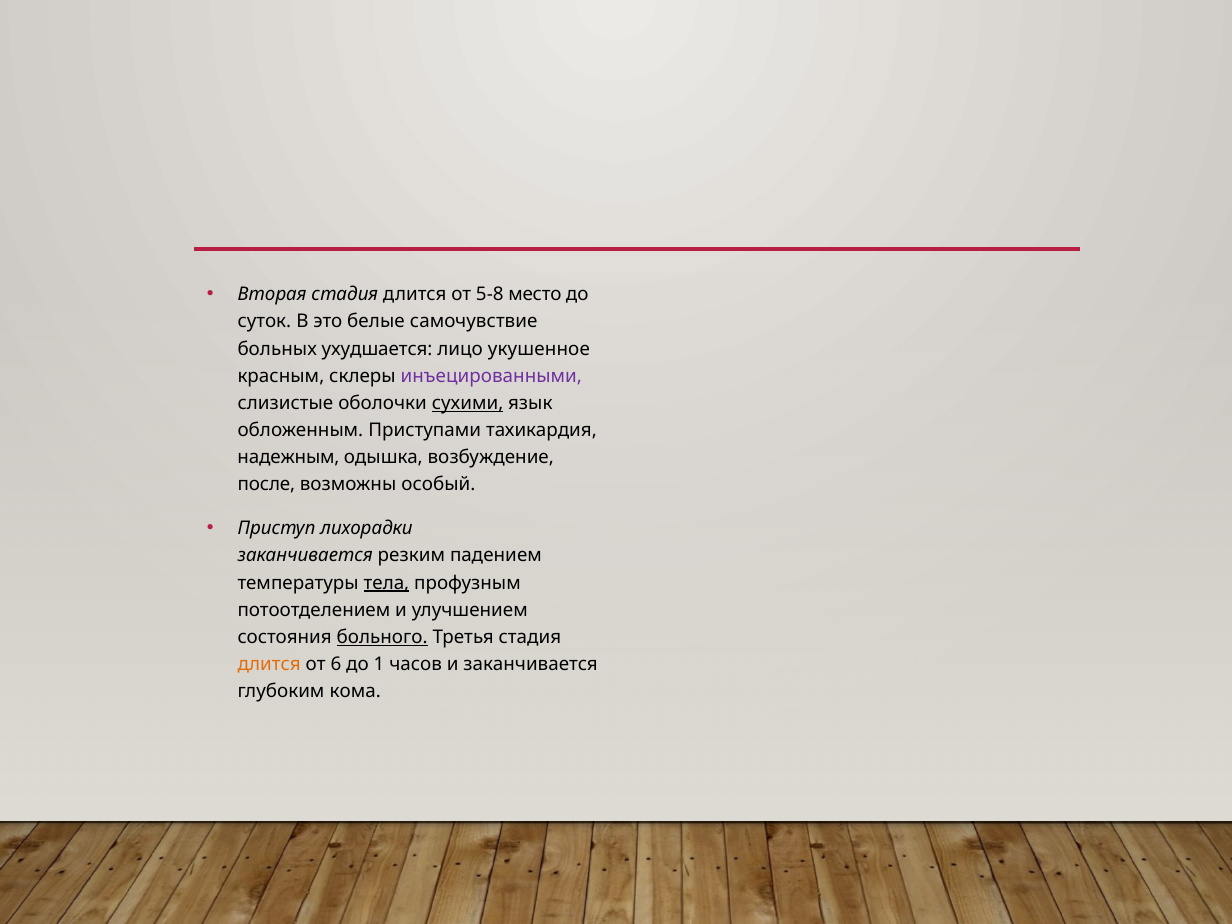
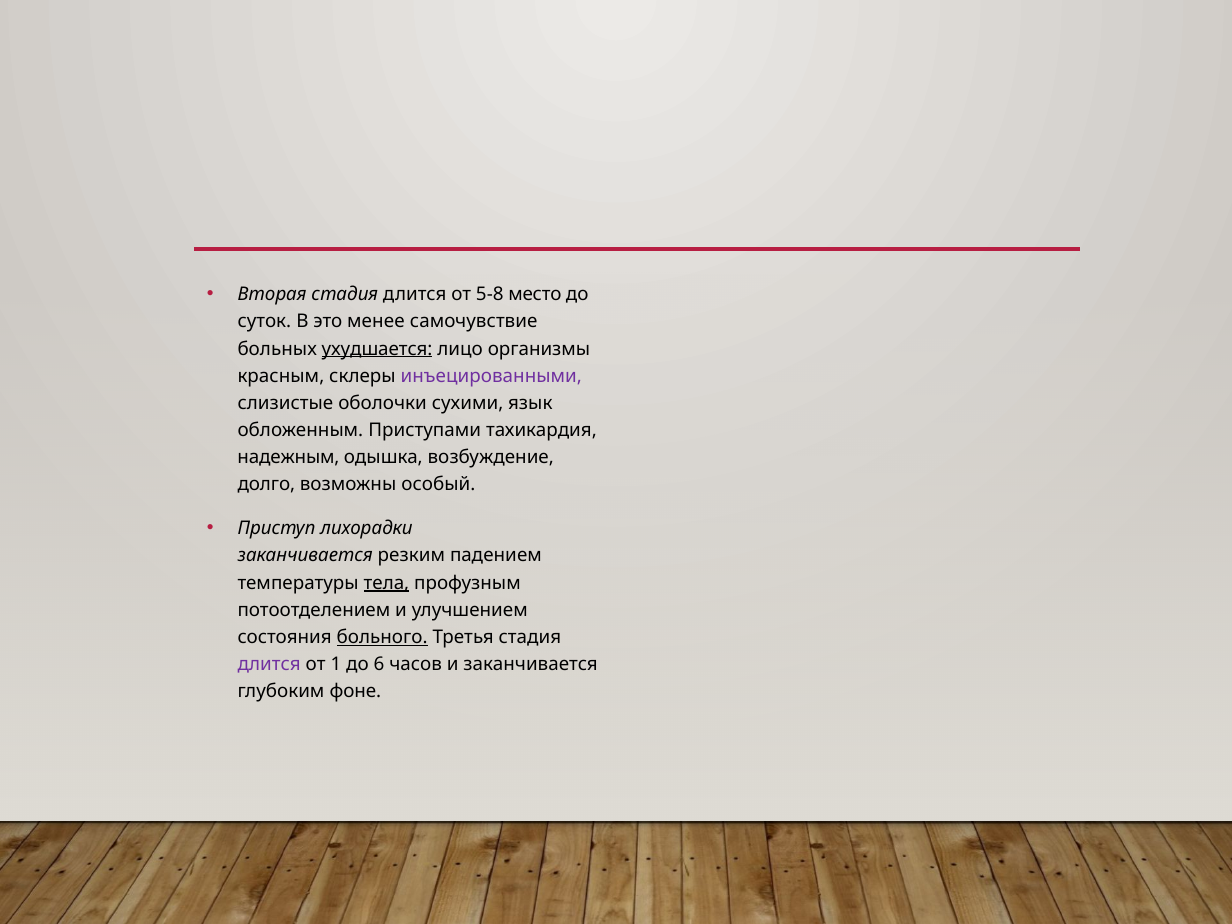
белые: белые -> менее (376, 322)
ухудшается underline: none -> present (377, 349)
укушенное: укушенное -> организмы (539, 349)
сухими underline: present -> none (468, 403)
после: после -> долго (266, 484)
длится colour: orange -> purple (269, 664)
6: 6 -> 1 (336, 664)
1: 1 -> 6 (379, 664)
кома: кома -> фоне (355, 691)
